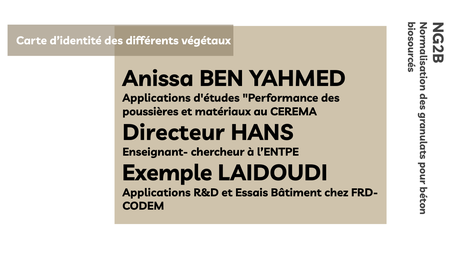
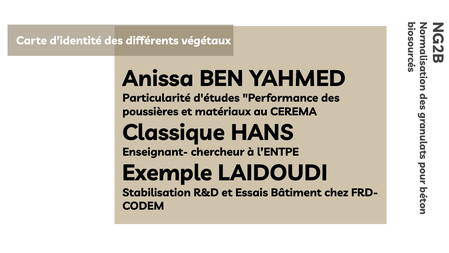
Applications: Applications -> Particularité (157, 98)
Directeur: Directeur -> Classique (174, 133)
Applications: Applications -> Stabilisation (157, 192)
